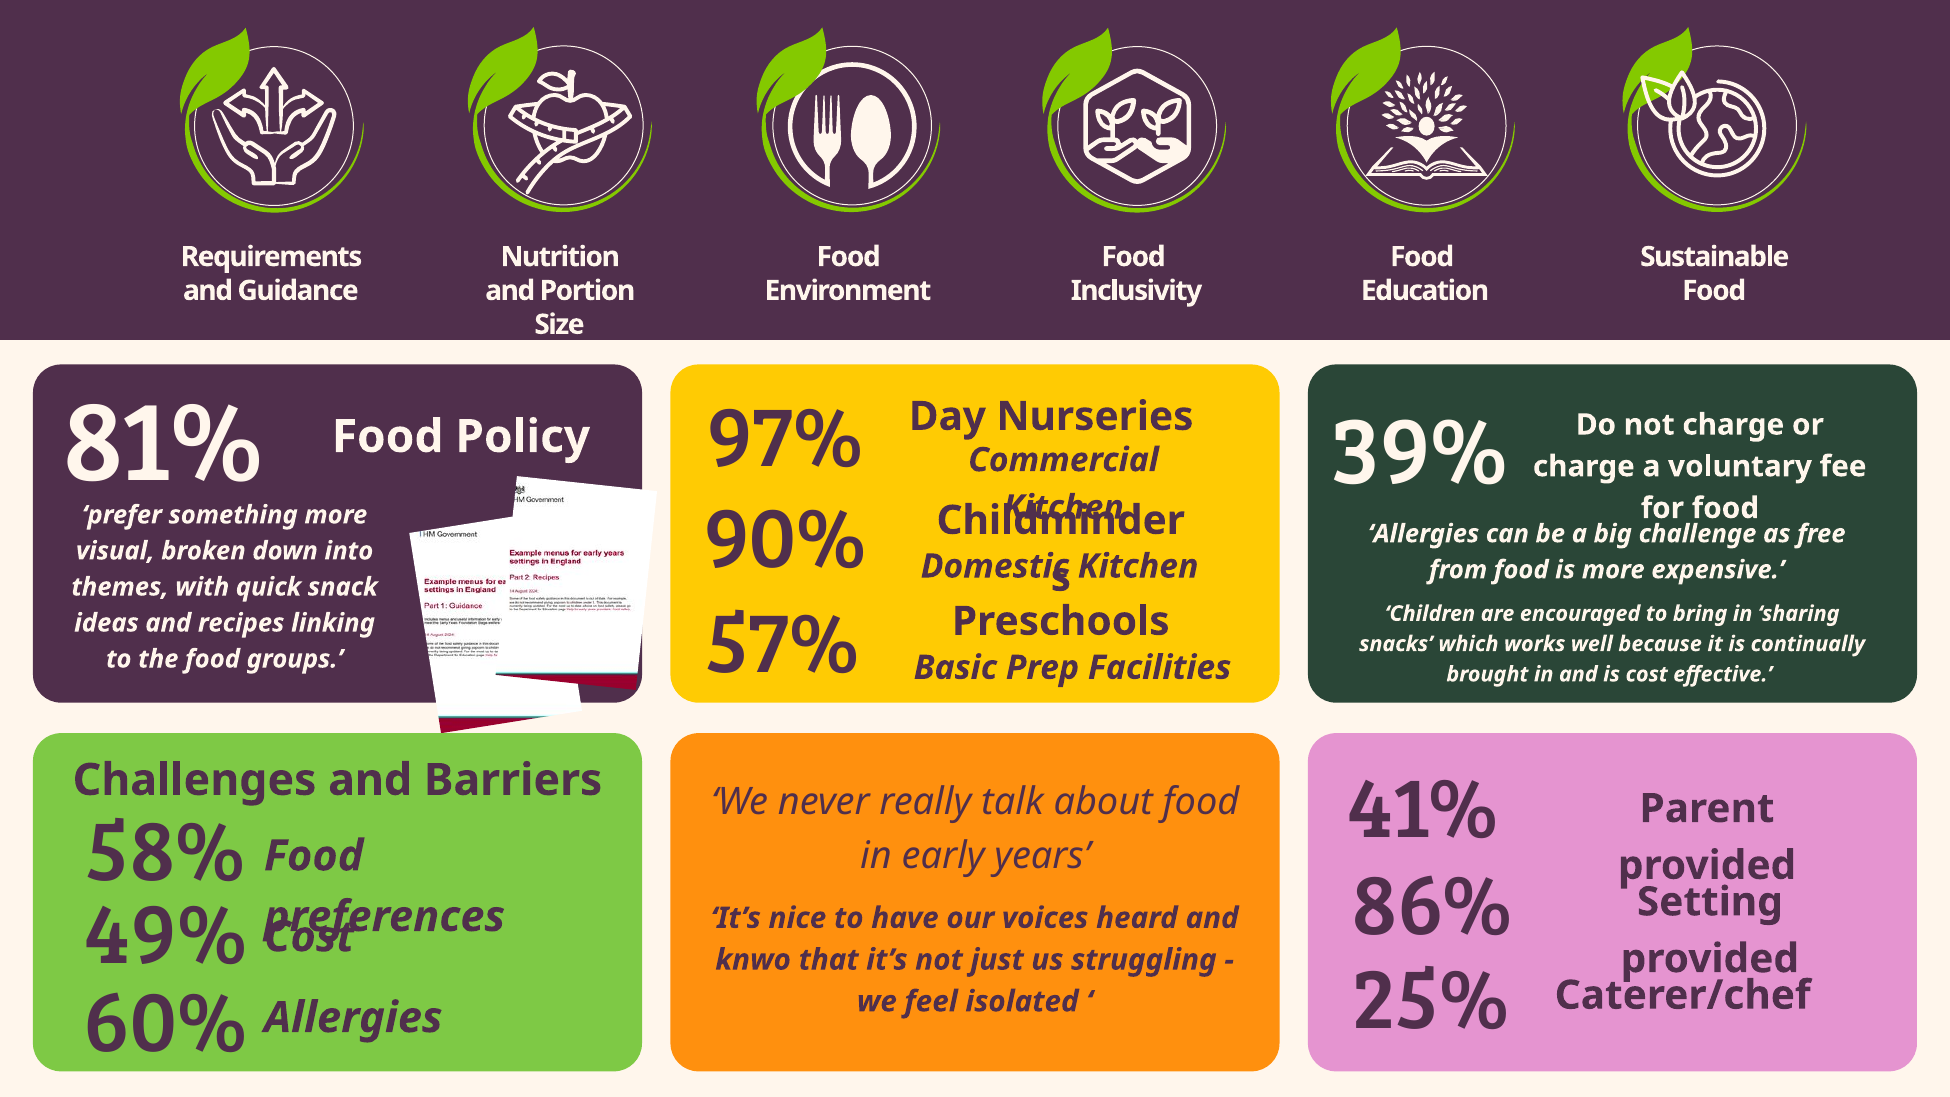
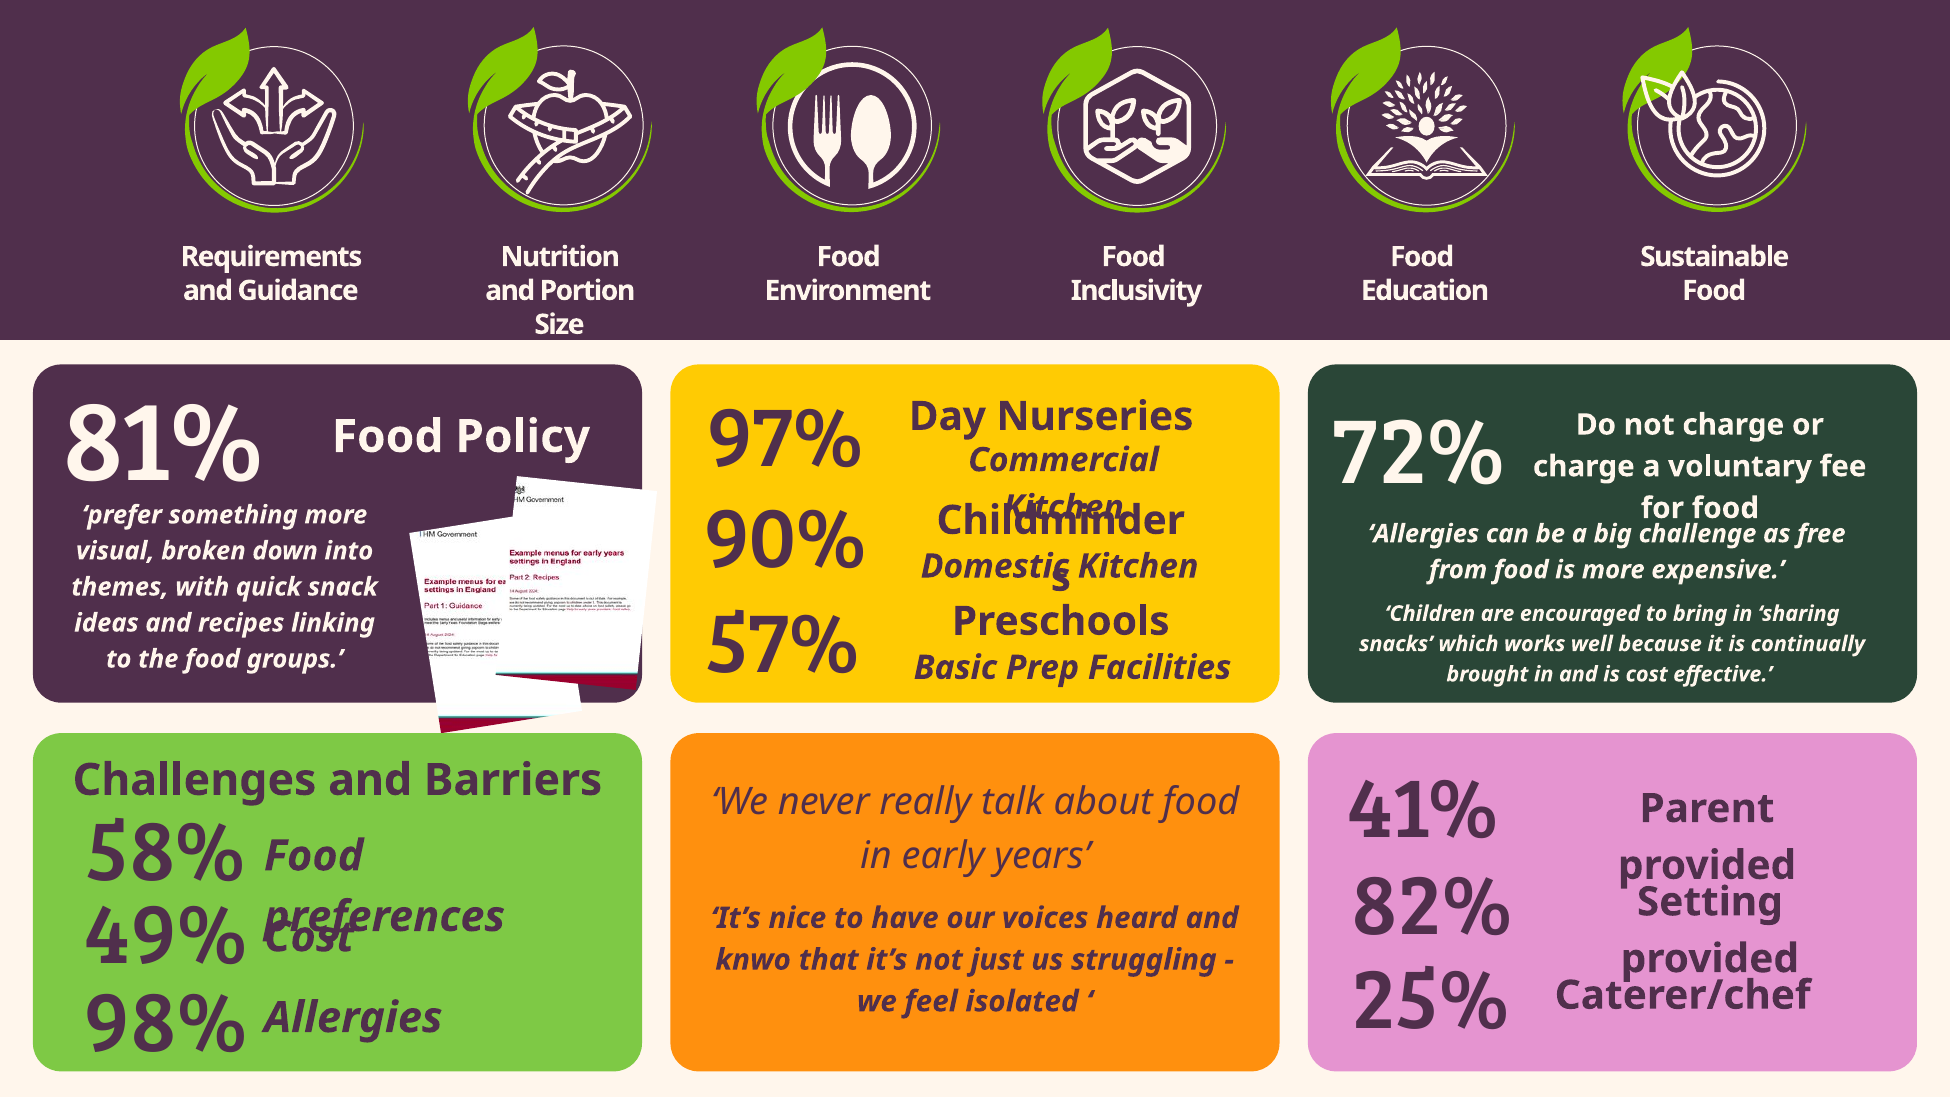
39%: 39% -> 72% (1419, 452)
86%: 86% -> 82% (1432, 906)
60%: 60% -> 98% (165, 1022)
